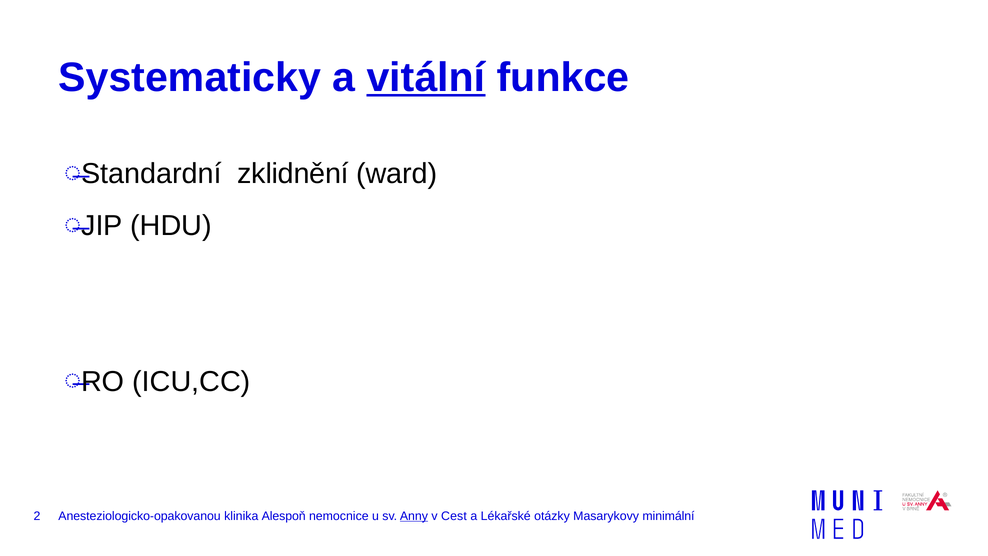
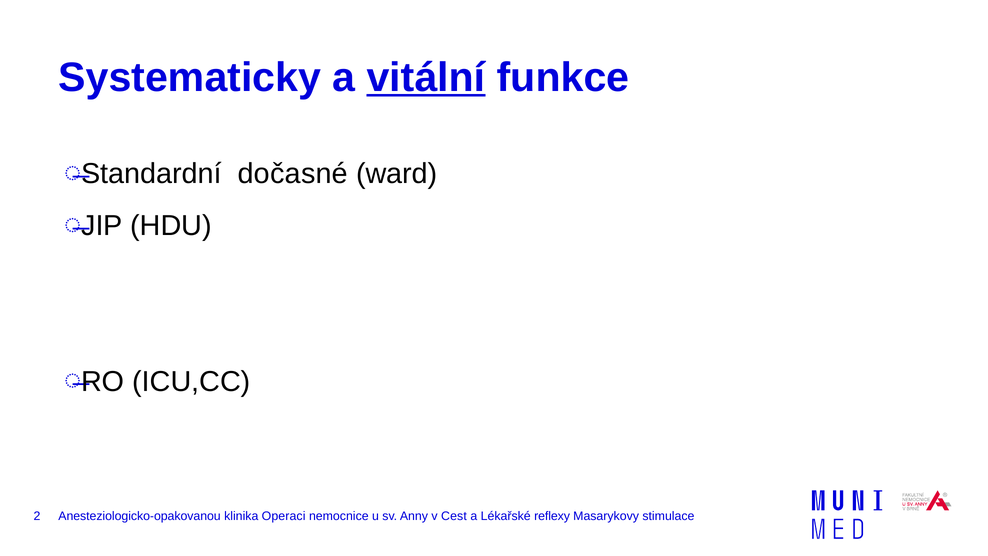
zklidnění: zklidnění -> dočasné (293, 174)
Alespoň: Alespoň -> Operaci (284, 516)
Anny underline: present -> none (414, 516)
otázky: otázky -> reflexy (552, 516)
minimální: minimální -> stimulace (668, 516)
